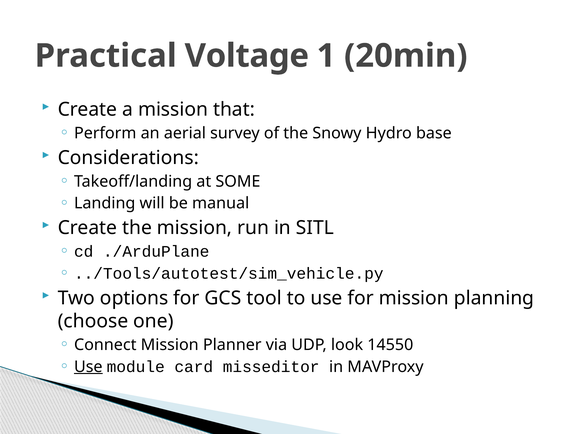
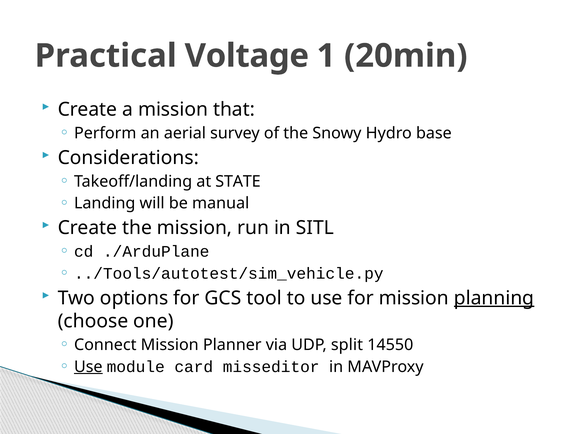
SOME: SOME -> STATE (238, 181)
planning underline: none -> present (494, 298)
look: look -> split (347, 345)
